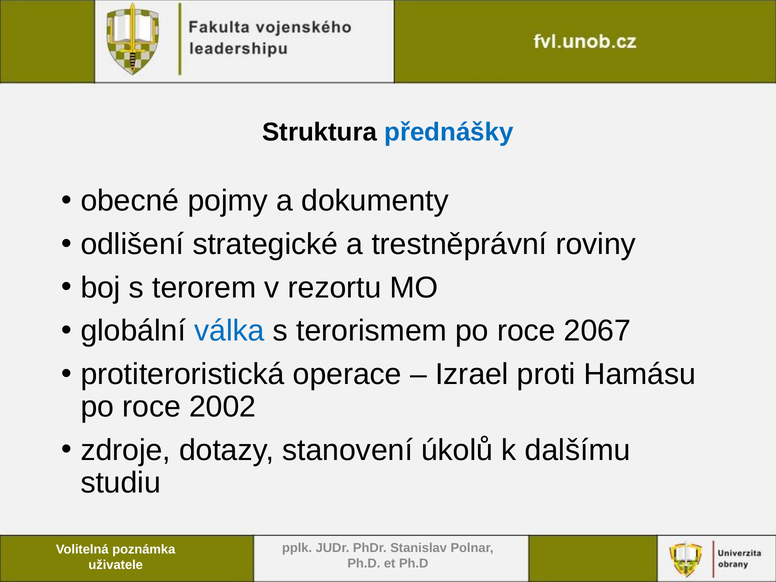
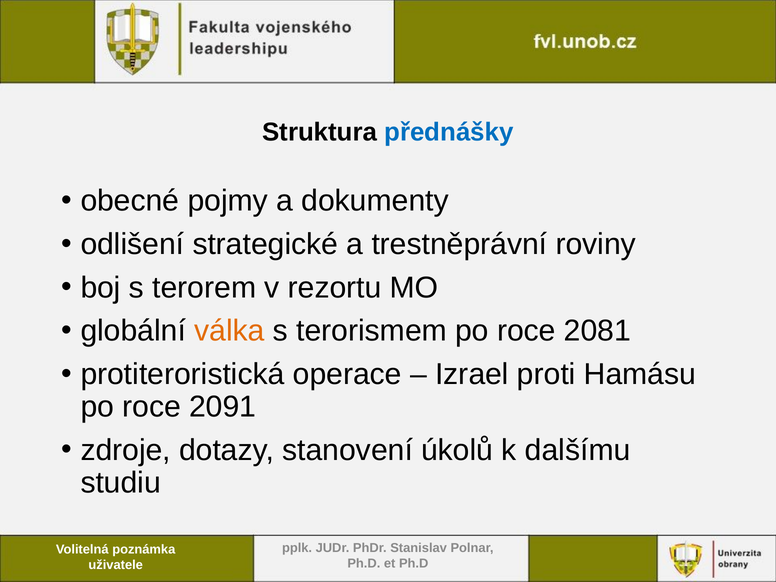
válka colour: blue -> orange (229, 331)
2067: 2067 -> 2081 (597, 331)
2002: 2002 -> 2091 (223, 407)
